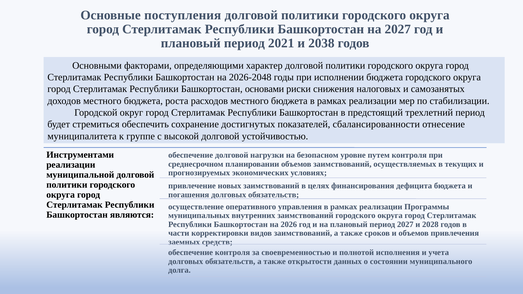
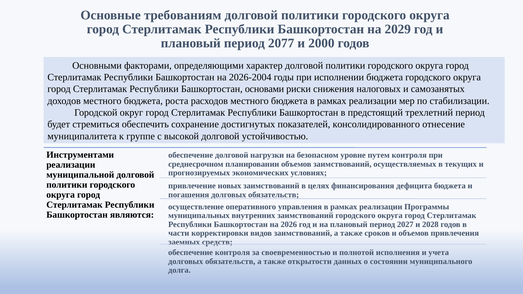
поступления: поступления -> требованиям (183, 15)
на 2027: 2027 -> 2029 (398, 29)
2021: 2021 -> 2077 (281, 43)
2038: 2038 -> 2000 (321, 43)
2026-2048: 2026-2048 -> 2026-2004 (250, 77)
сбалансированности: сбалансированности -> консолидированного (376, 124)
